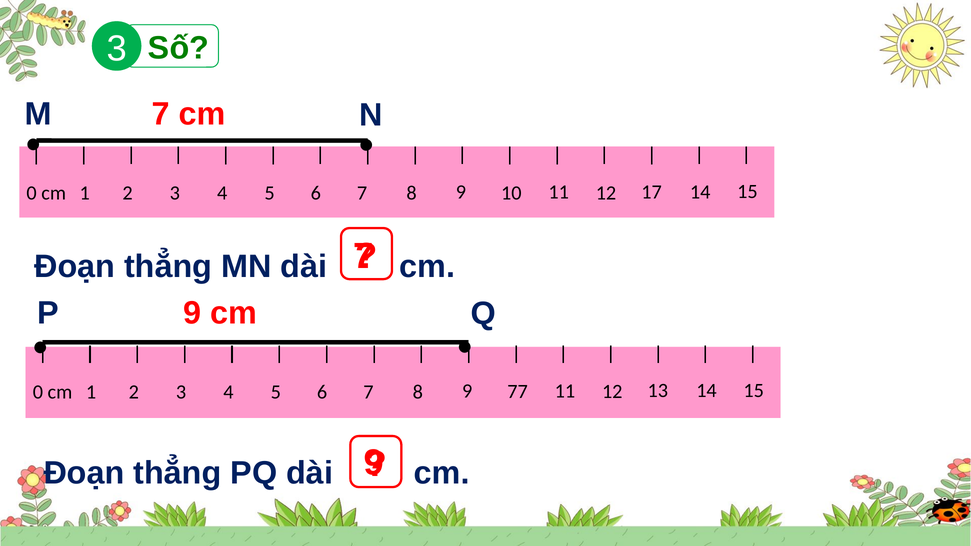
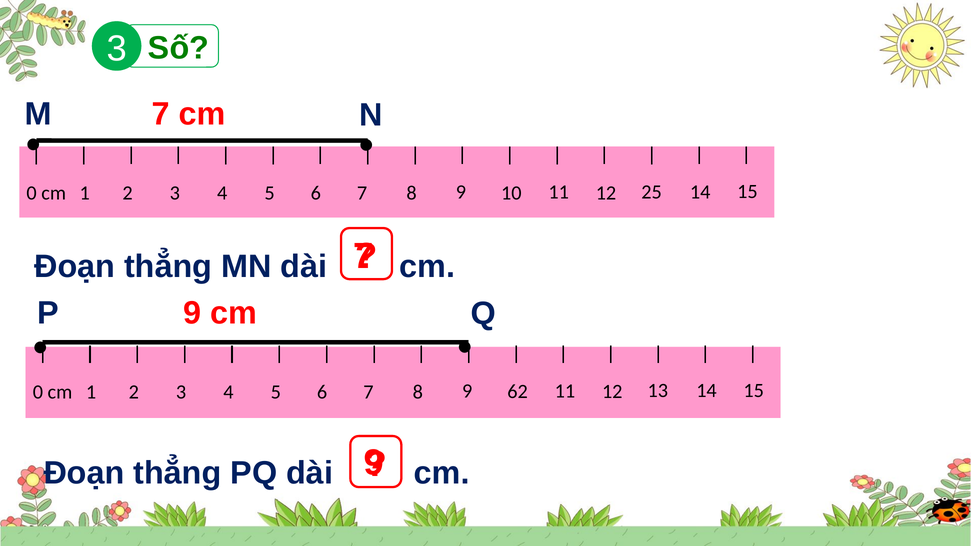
17: 17 -> 25 (652, 192)
77: 77 -> 62 (518, 392)
